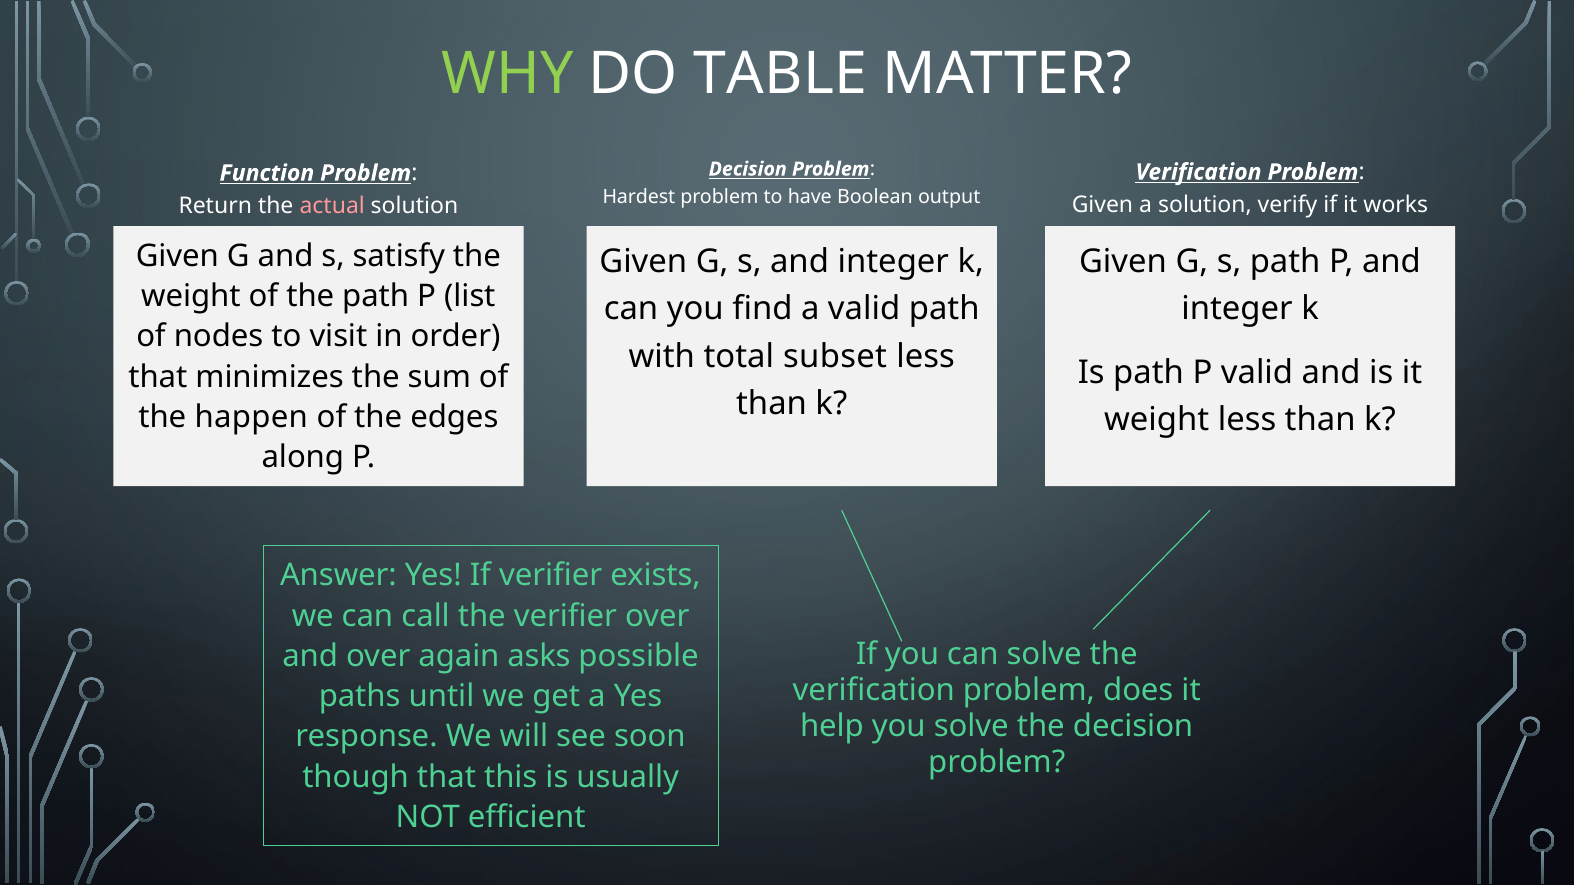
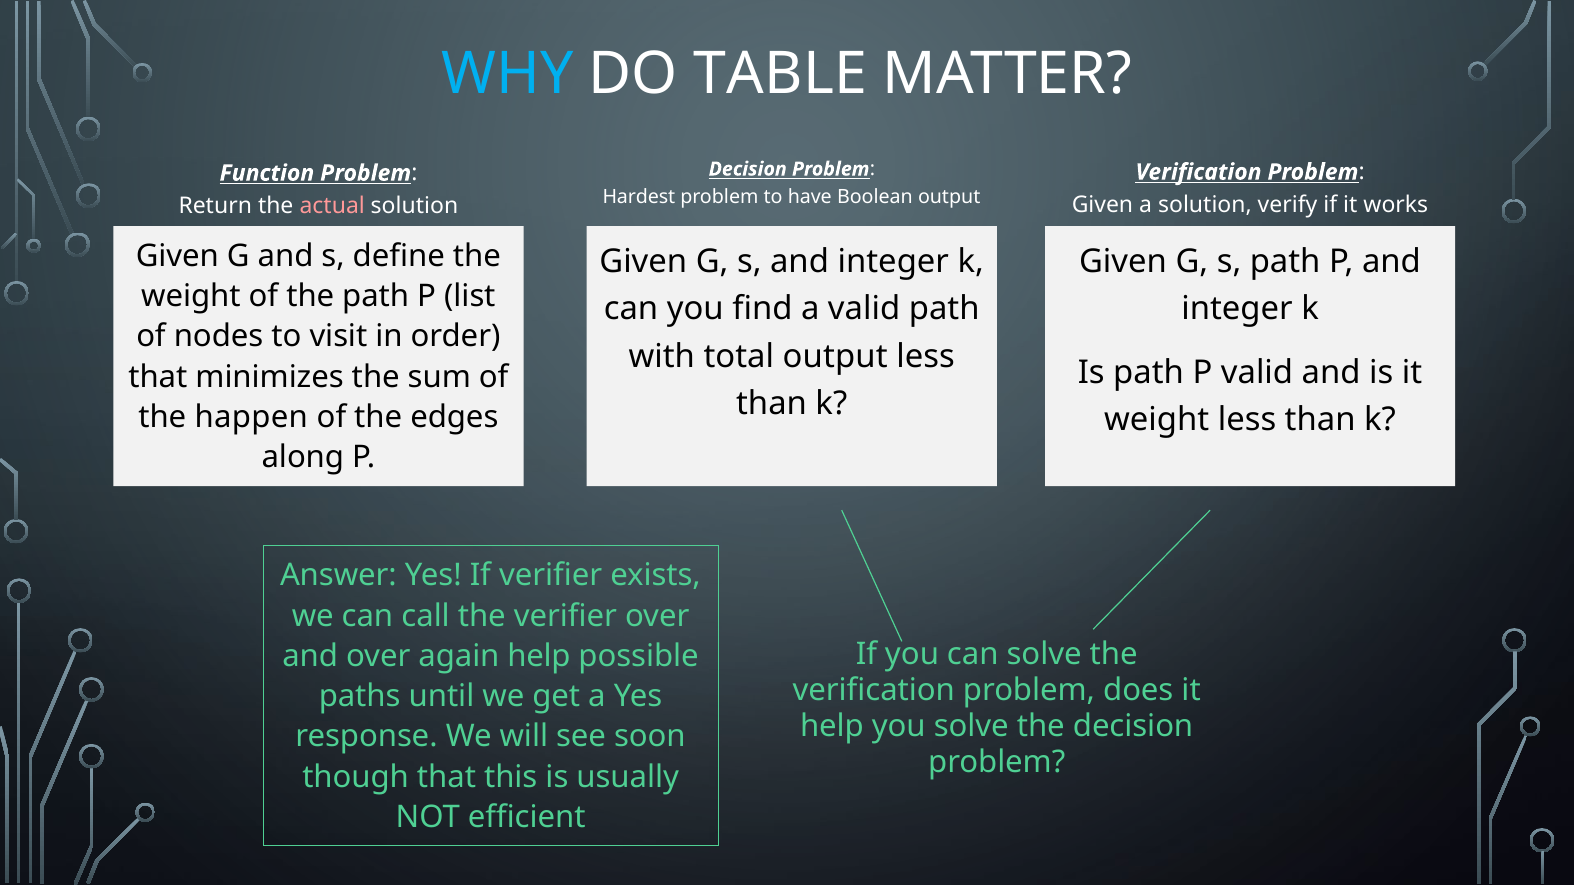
WHY colour: light green -> light blue (507, 74)
satisfy: satisfy -> define (399, 256)
total subset: subset -> output (835, 357)
again asks: asks -> help (539, 656)
